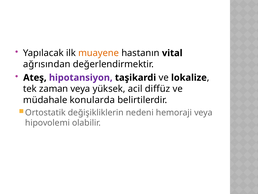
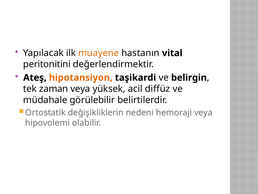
ağrısından: ağrısından -> peritonitini (47, 64)
hipotansiyon colour: purple -> orange (81, 77)
lokalize: lokalize -> belirgin (189, 77)
konularda: konularda -> görülebilir (92, 100)
